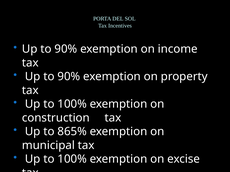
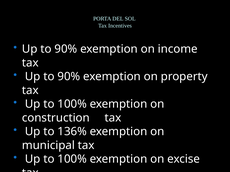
865%: 865% -> 136% (72, 132)
